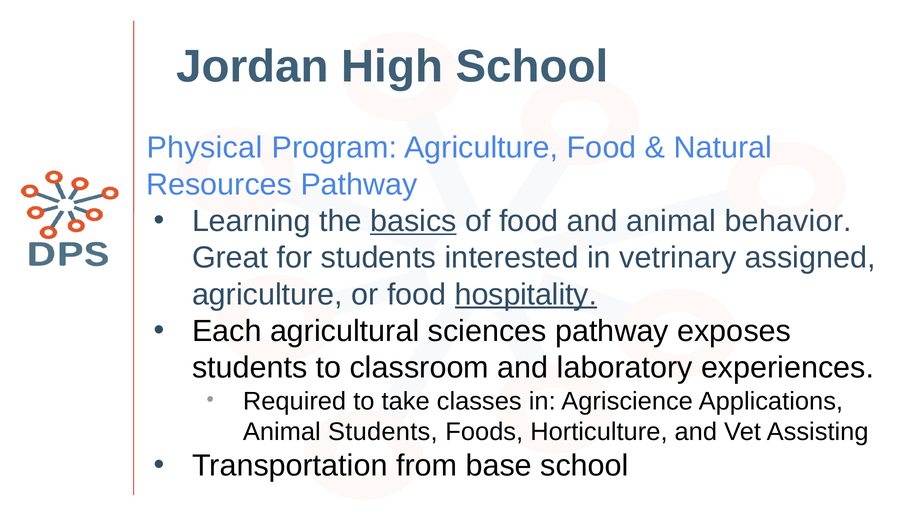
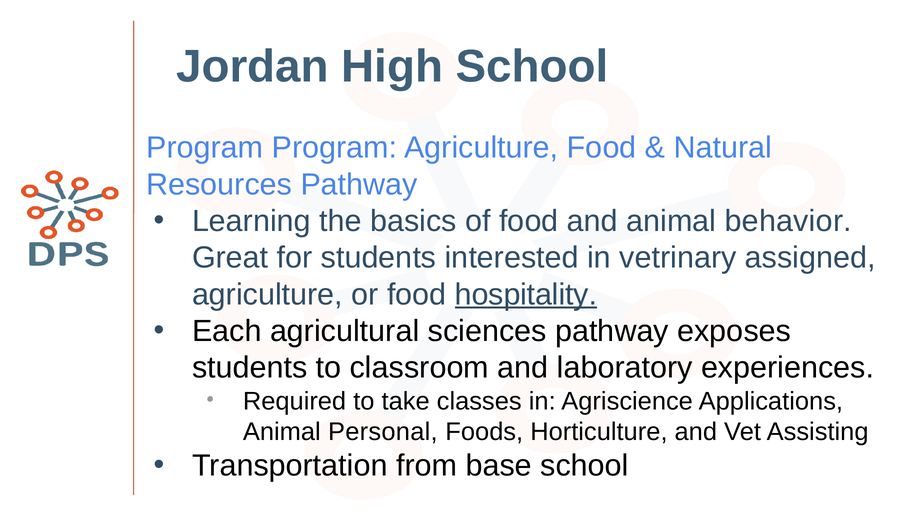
Physical: Physical -> Program (205, 148)
basics underline: present -> none (413, 221)
Animal Students: Students -> Personal (383, 431)
